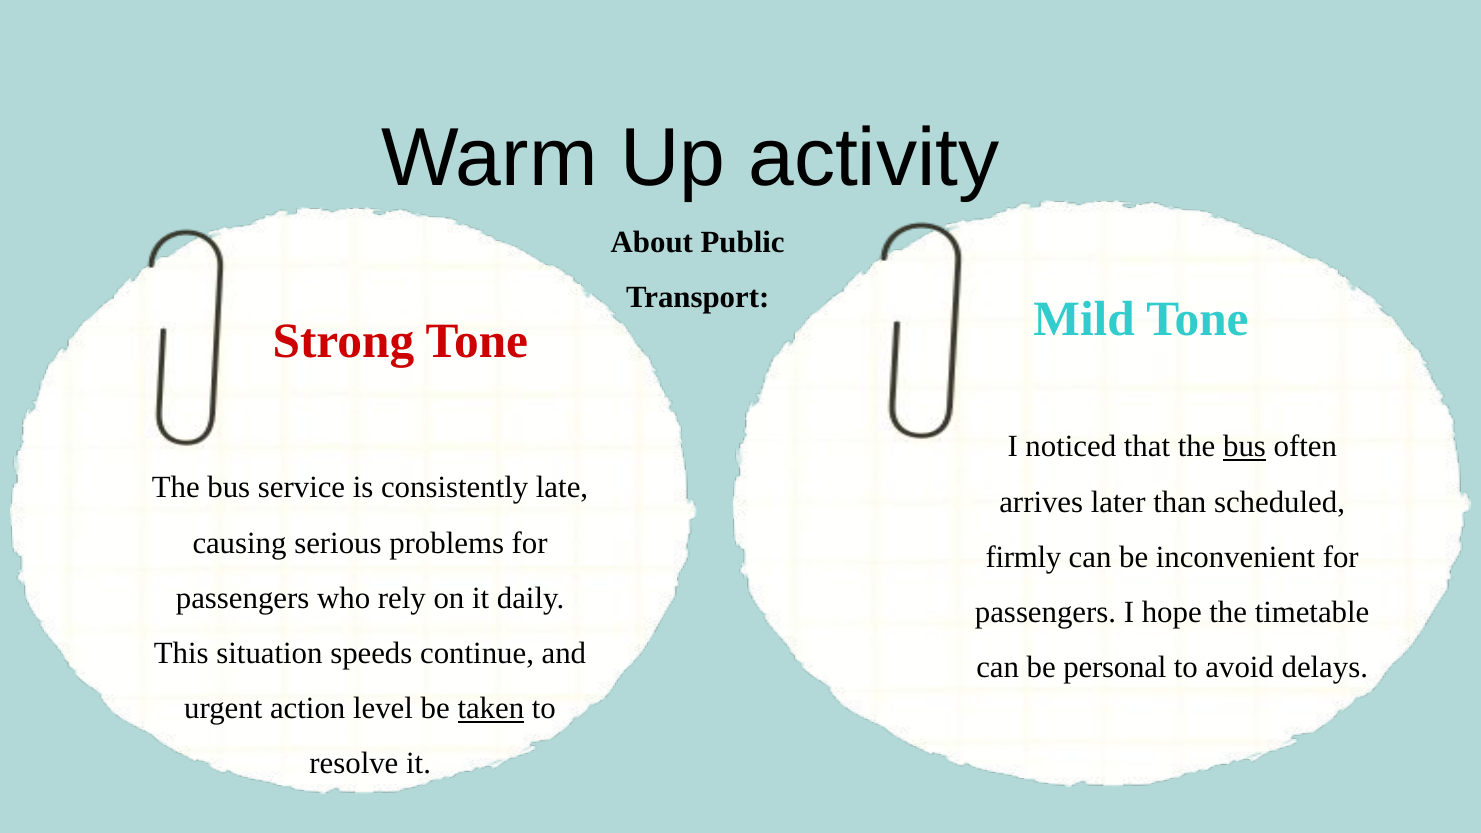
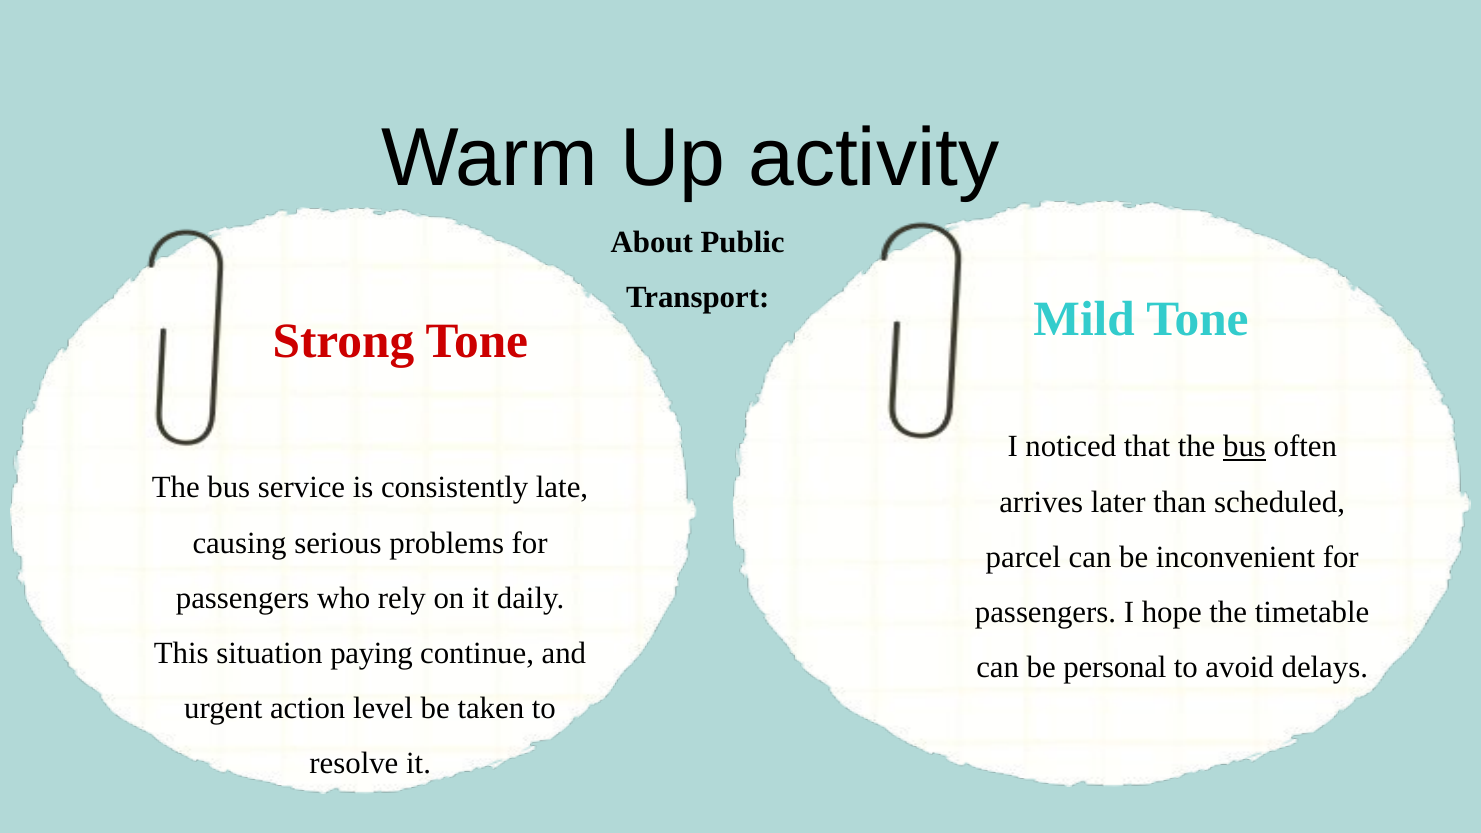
firmly: firmly -> parcel (1023, 557)
speeds: speeds -> paying (371, 653)
taken underline: present -> none (491, 708)
